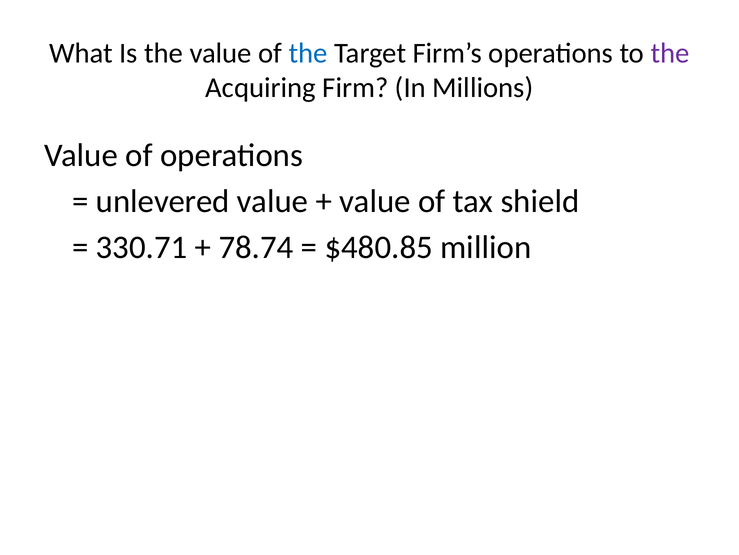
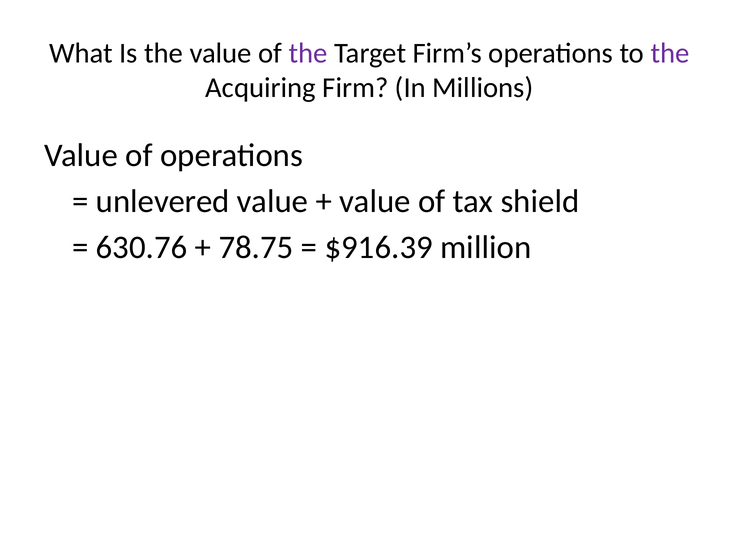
the colour: blue -> purple (308, 53)
330.71: 330.71 -> 630.76 (142, 247)
78.74: 78.74 -> 78.75 (256, 247)
$480.85: $480.85 -> $916.39 (379, 247)
